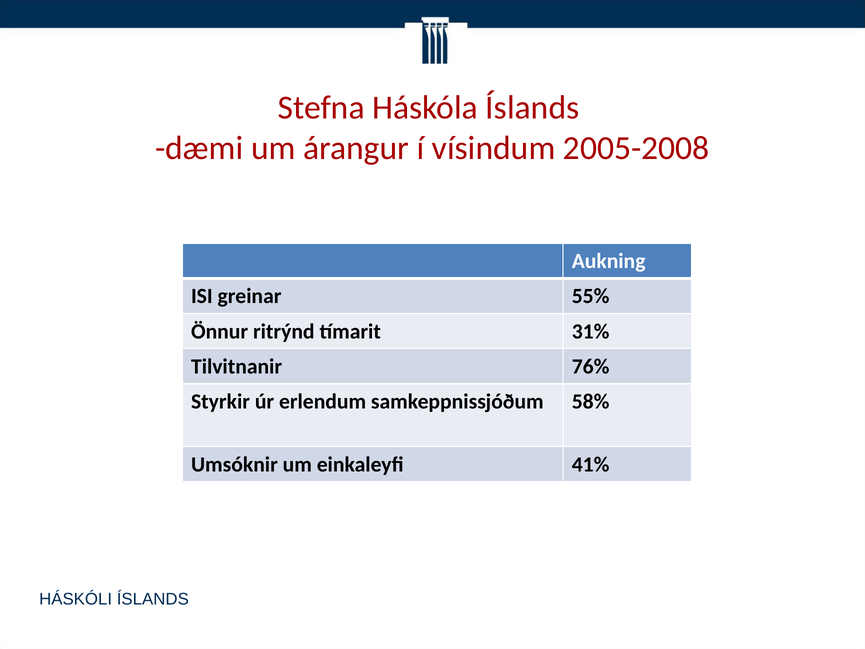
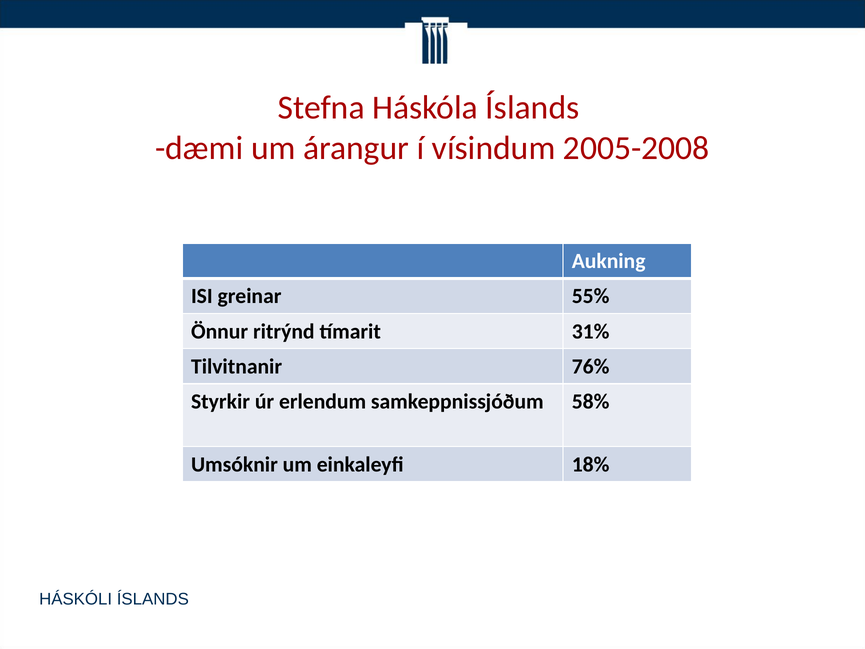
41%: 41% -> 18% (591, 464)
